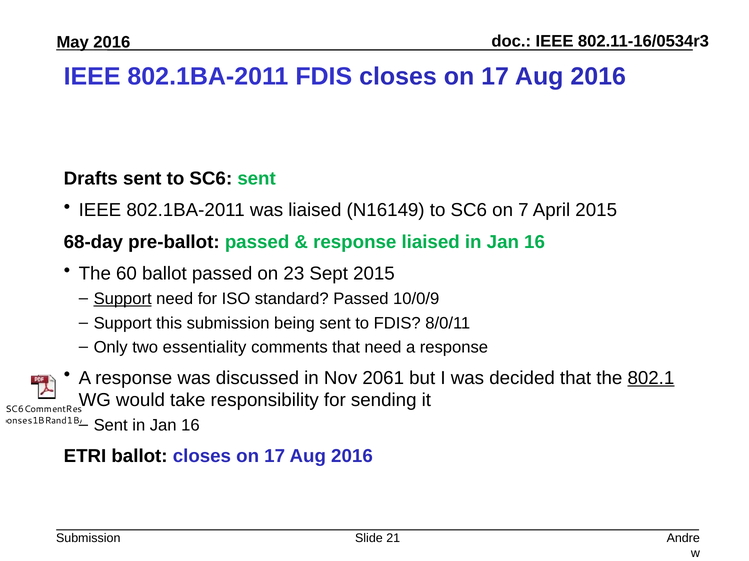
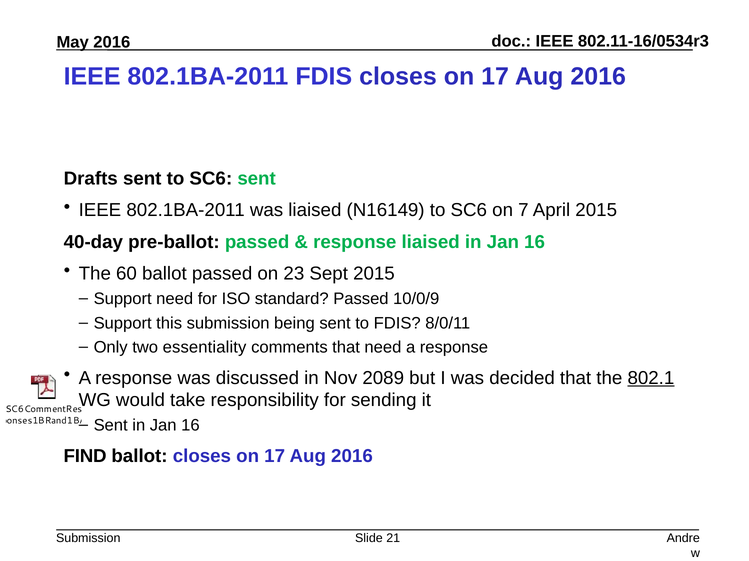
68-day: 68-day -> 40-day (93, 242)
Support underline: present -> none (123, 299)
2061: 2061 -> 2089 (383, 378)
ETRI: ETRI -> FIND (85, 457)
